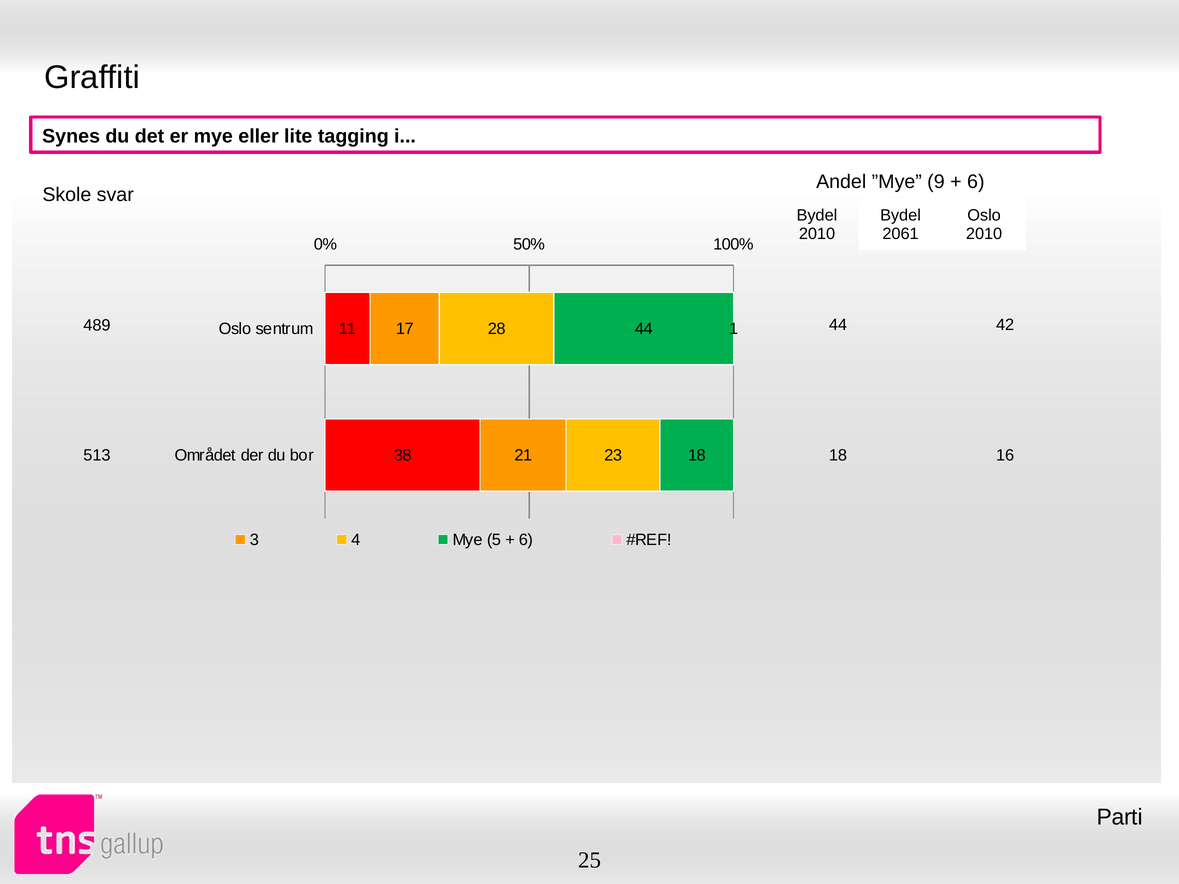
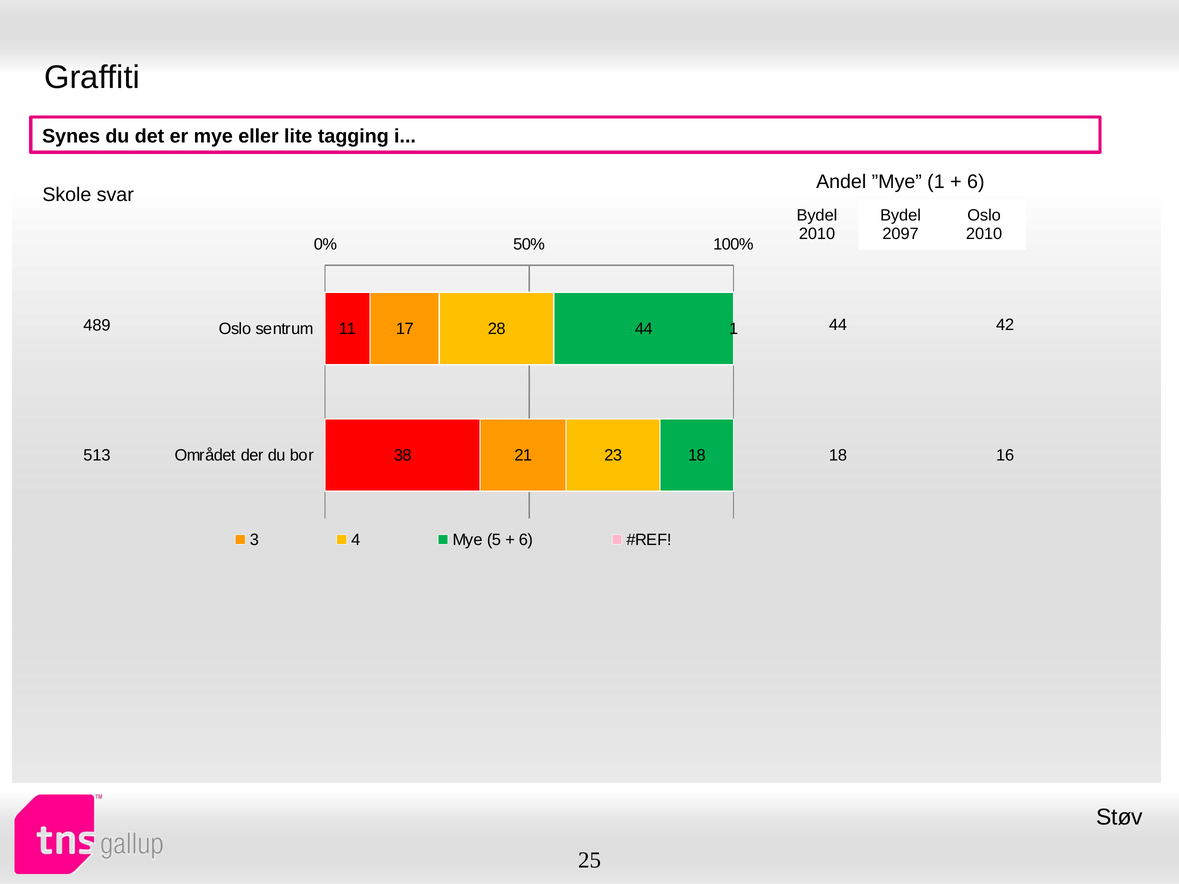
”Mye 9: 9 -> 1 (936, 182)
2061: 2061 -> 2097 (901, 234)
Parti: Parti -> Støv (1120, 817)
